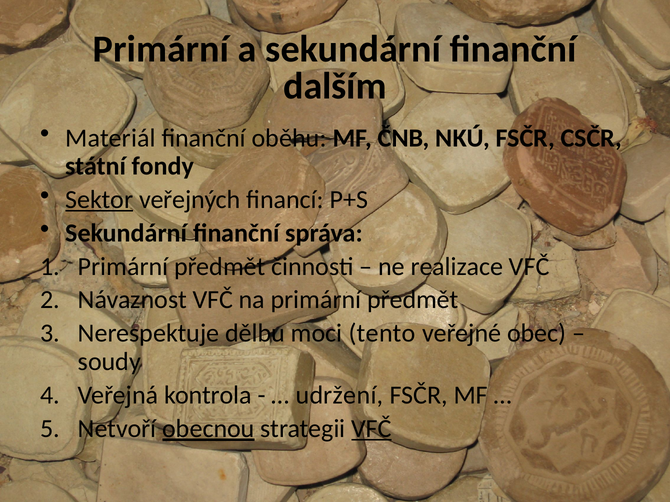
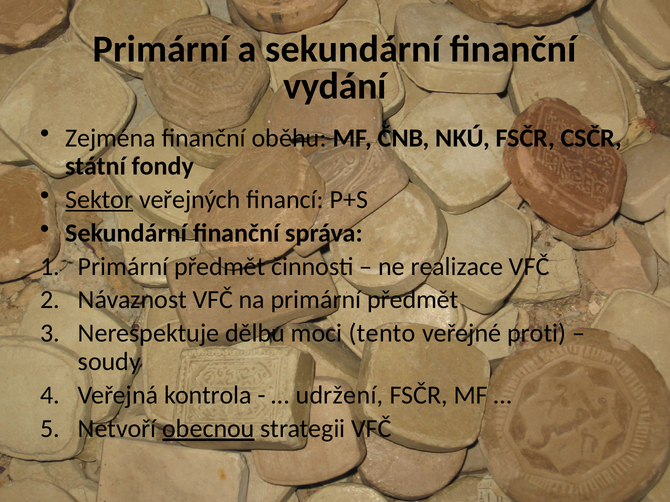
dalším: dalším -> vydání (335, 86)
Materiál: Materiál -> Zejména (111, 138)
obec: obec -> proti (537, 334)
VFČ underline: present -> none (372, 429)
